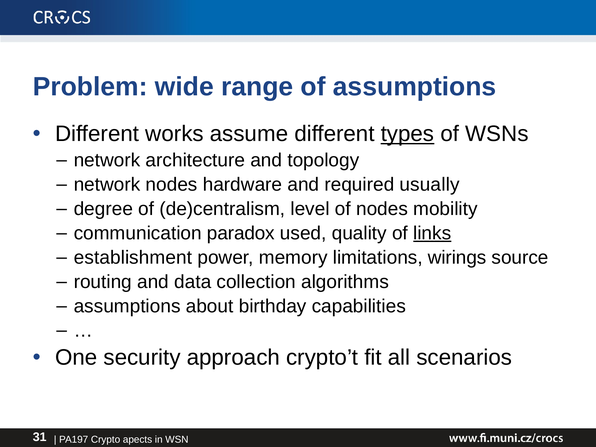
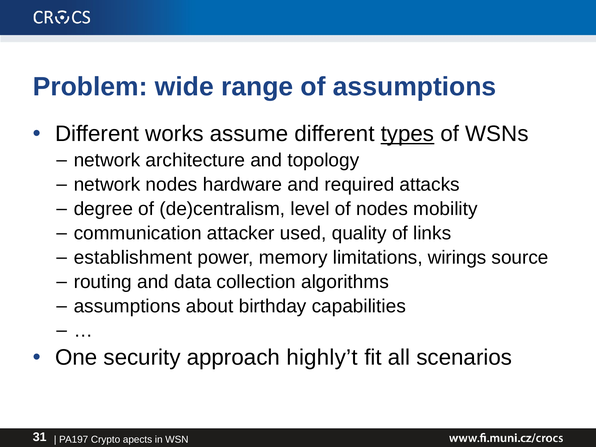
usually: usually -> attacks (430, 184)
paradox: paradox -> attacker (241, 233)
links underline: present -> none (432, 233)
crypto’t: crypto’t -> highly’t (322, 357)
